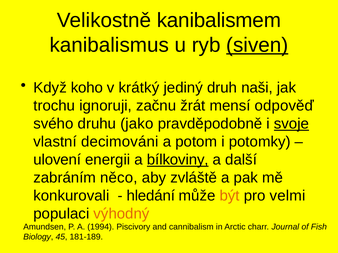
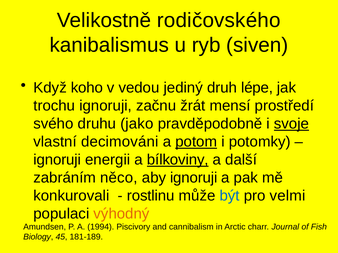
kanibalismem: kanibalismem -> rodičovského (219, 20)
siven underline: present -> none (257, 45)
krátký: krátký -> vedou (139, 88)
naši: naši -> lépe (257, 88)
odpověď: odpověď -> prostředí (284, 106)
potom underline: none -> present (196, 142)
ulovení: ulovení -> ignoruji (57, 160)
aby zvláště: zvláště -> ignoruji (194, 178)
hledání: hledání -> rostlinu (151, 196)
být colour: orange -> blue (230, 196)
